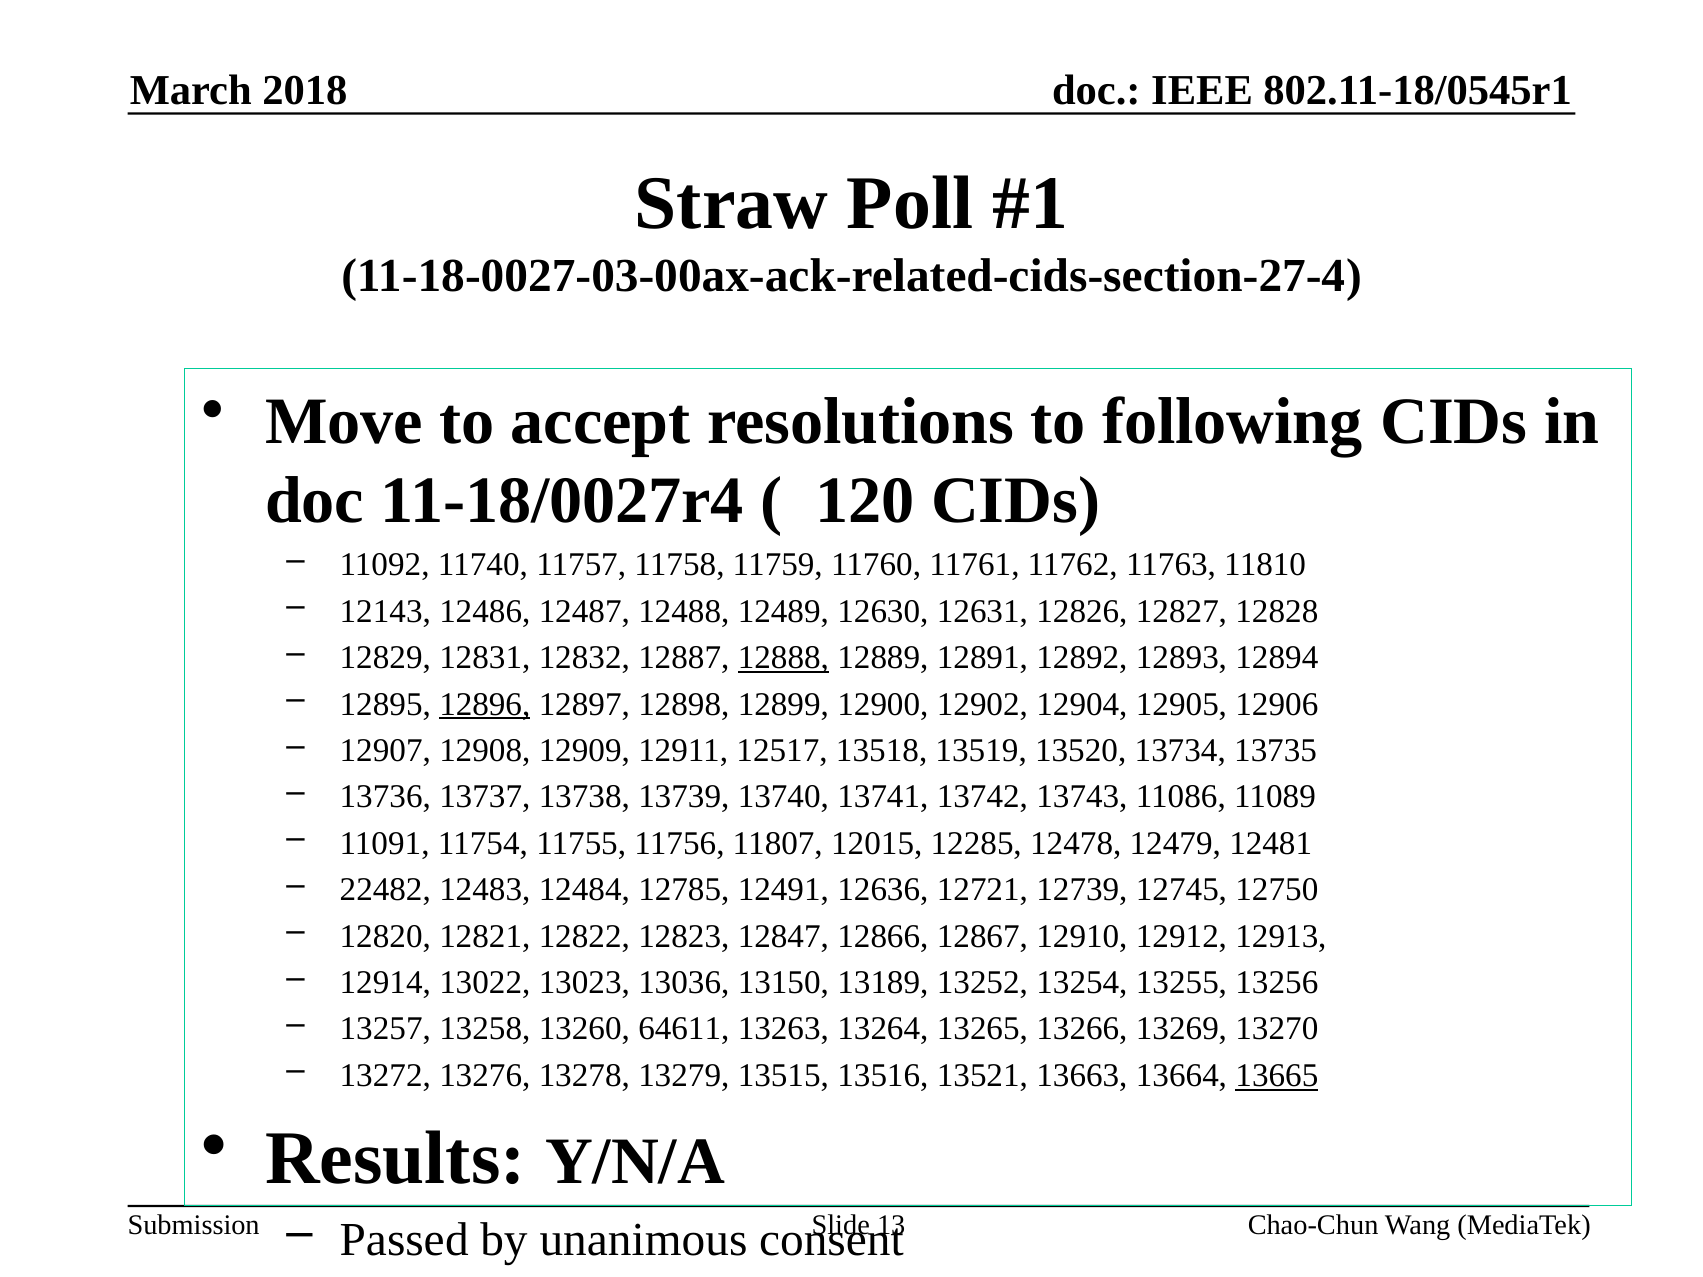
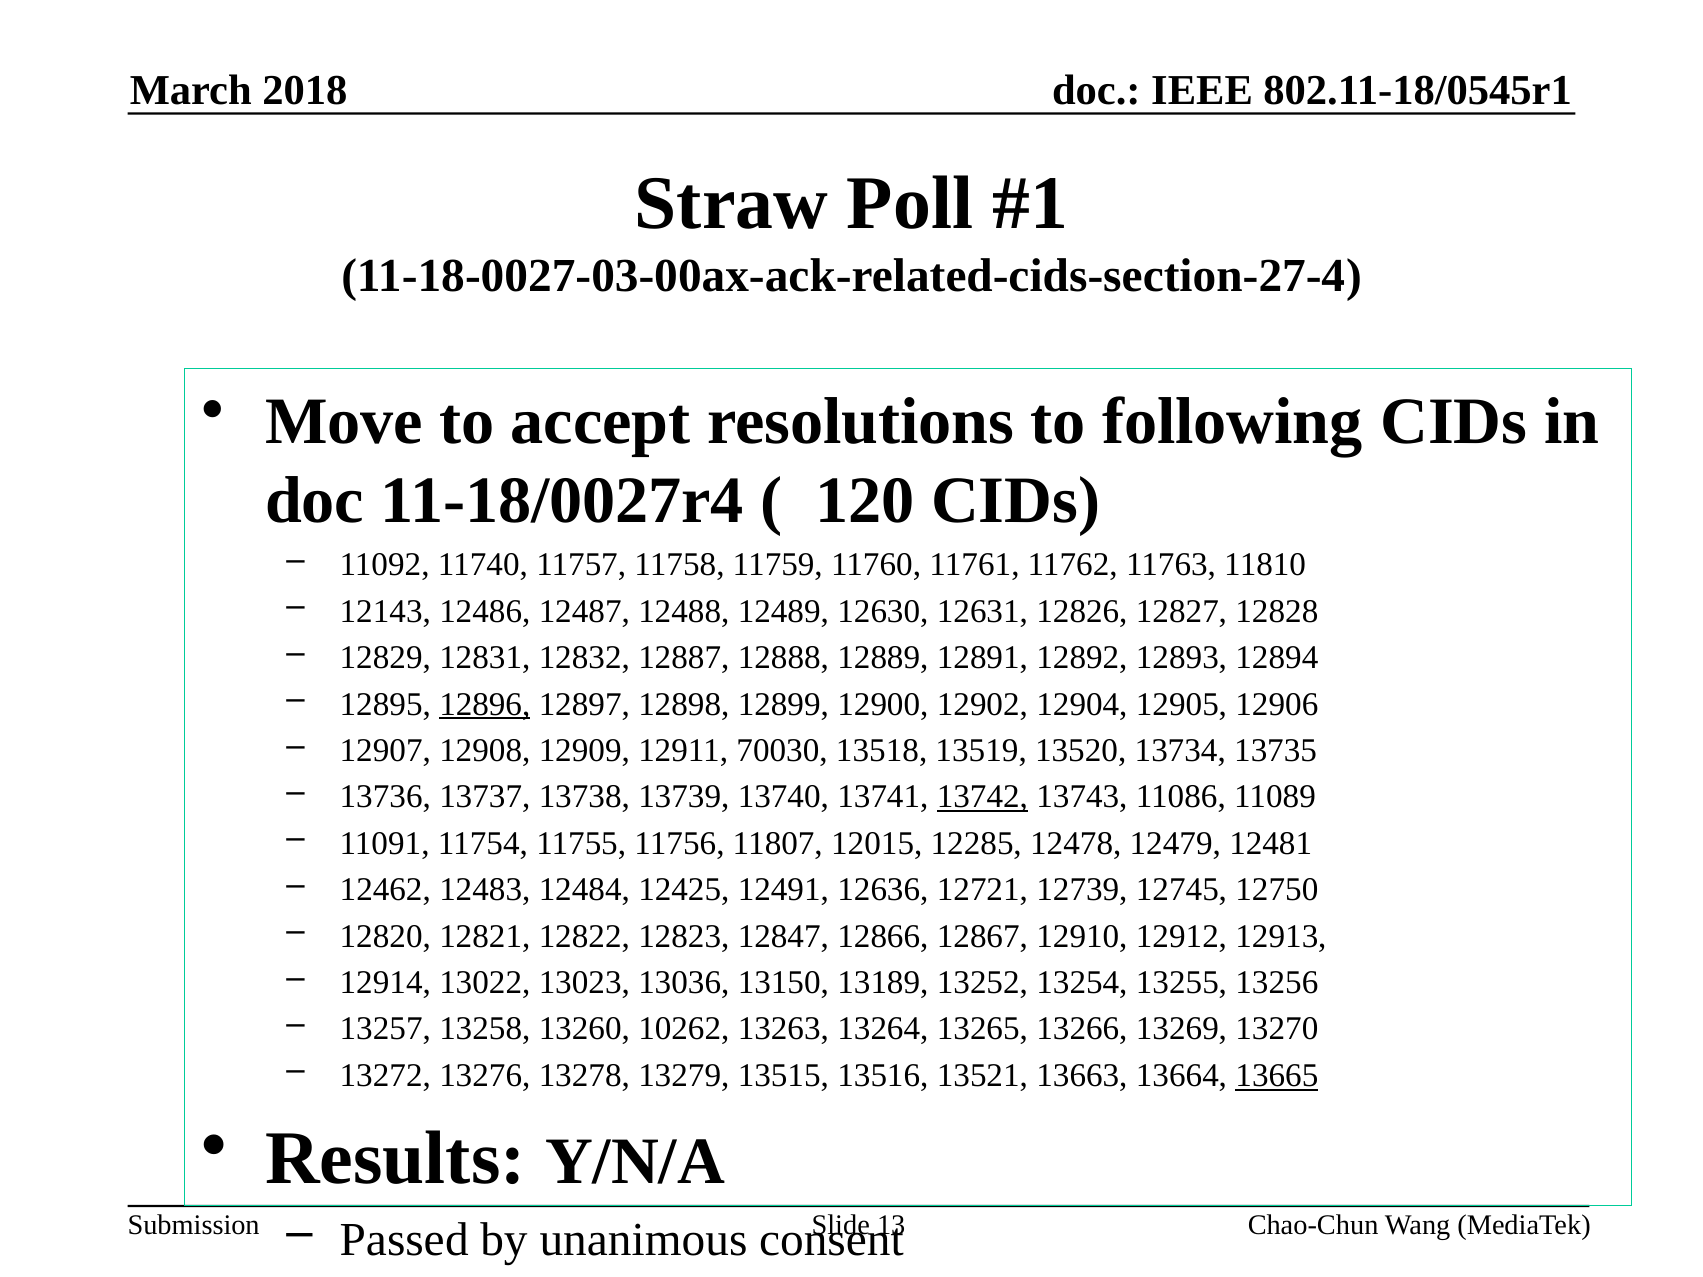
12888 underline: present -> none (783, 658)
12517: 12517 -> 70030 (782, 751)
13742 underline: none -> present (982, 797)
22482: 22482 -> 12462 (385, 890)
12785: 12785 -> 12425 (684, 890)
64611: 64611 -> 10262 (684, 1029)
